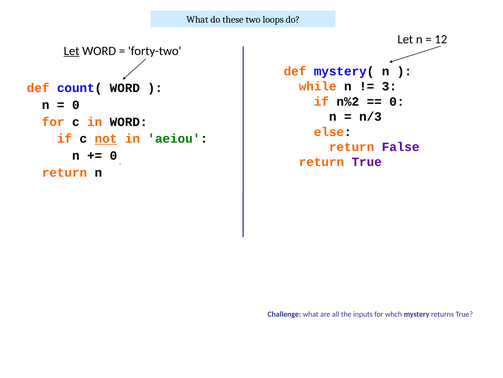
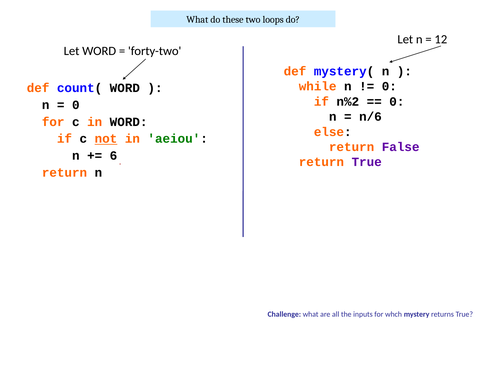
Let underline: present -> none (72, 51)
3: 3 -> 0 (389, 86)
n/3: n/3 -> n/6 (370, 116)
0: 0 -> 6 (114, 155)
